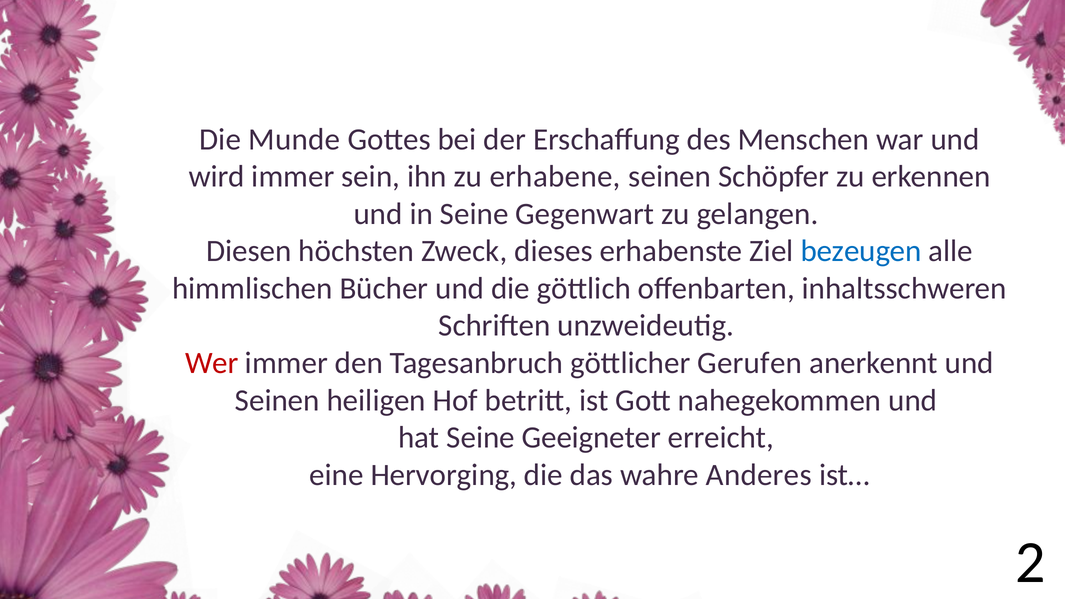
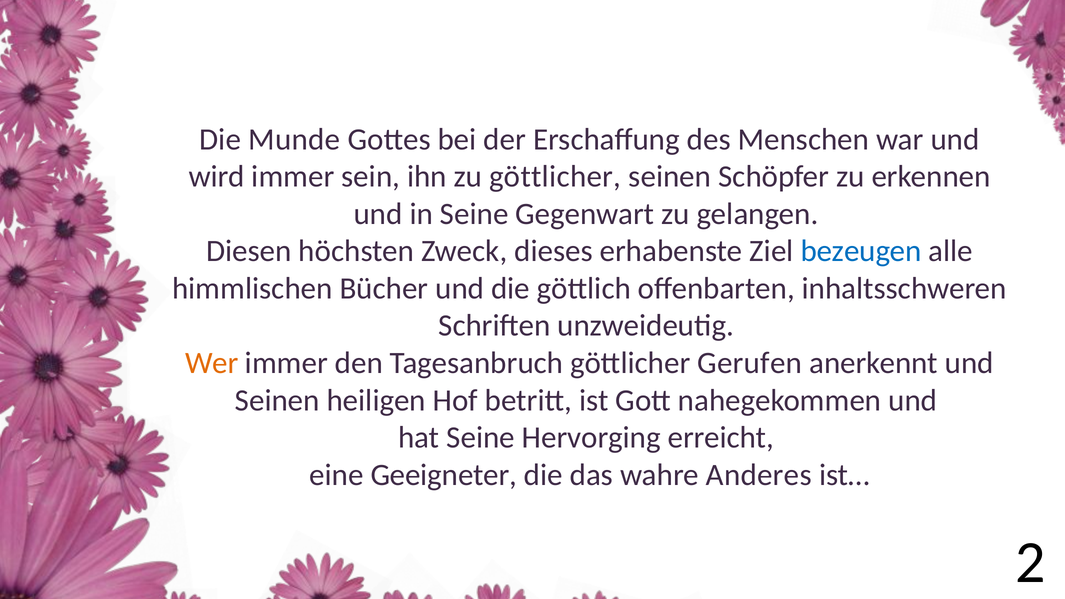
zu erhabene: erhabene -> göttlicher (555, 177)
Wer colour: red -> orange (212, 363)
Geeigneter: Geeigneter -> Hervorging (591, 438)
Hervorging: Hervorging -> Geeigneter (444, 475)
